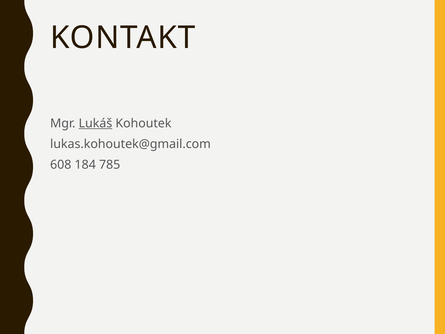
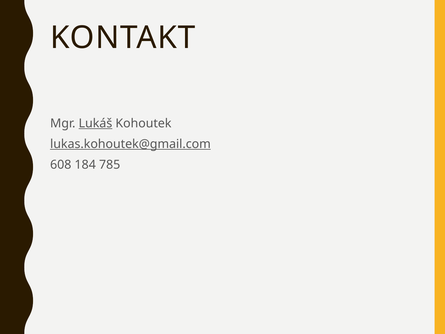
lukas.kohoutek@gmail.com underline: none -> present (130, 144)
